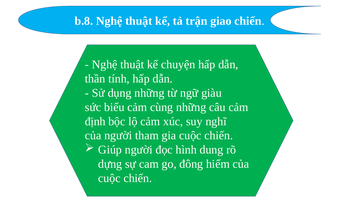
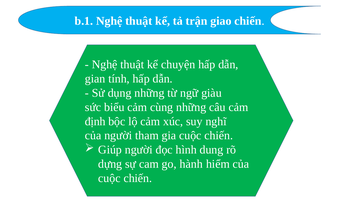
b.8: b.8 -> b.1 (84, 21)
thần: thần -> gian (95, 79)
đông: đông -> hành (191, 164)
